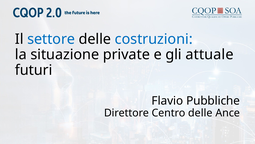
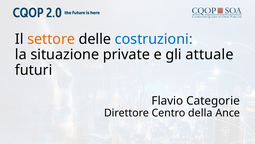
settore colour: blue -> orange (51, 39)
Pubbliche: Pubbliche -> Categorie (213, 100)
Centro delle: delle -> della (200, 112)
